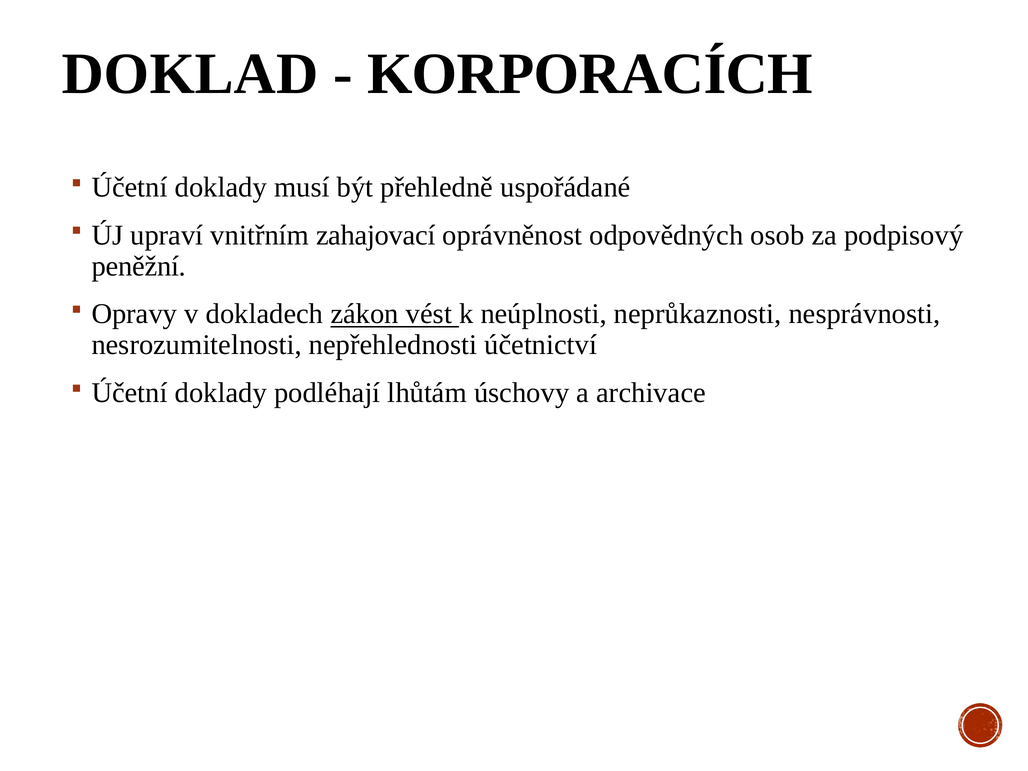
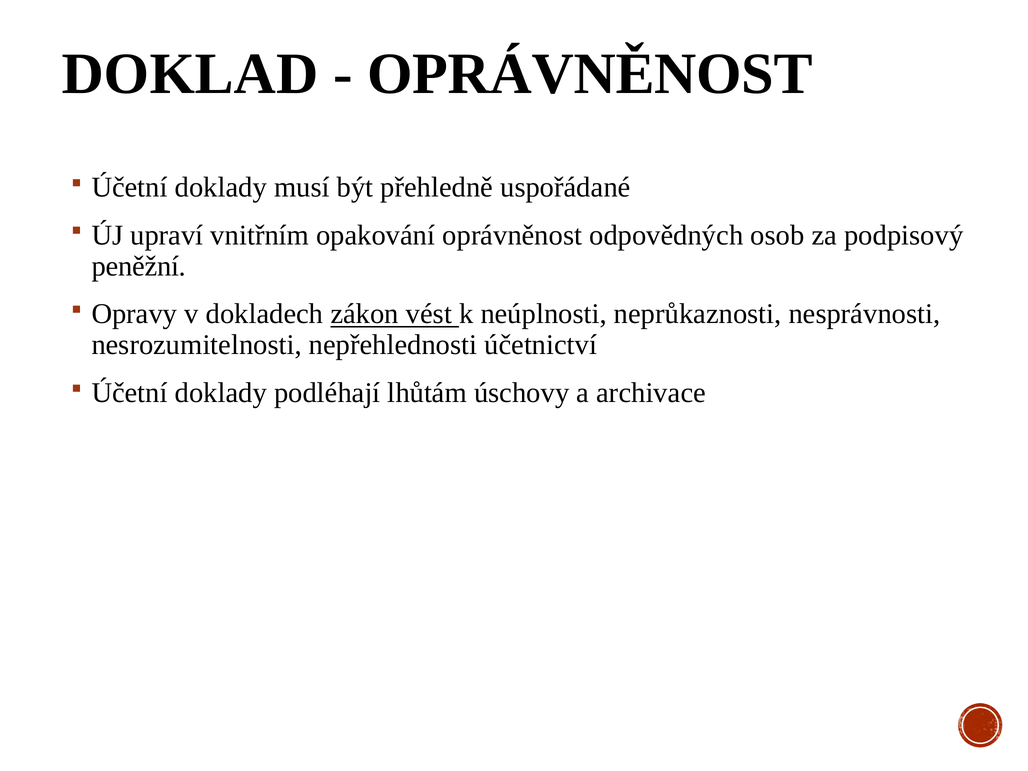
KORPORACÍCH: KORPORACÍCH -> OPRÁVNĚNOST (590, 74)
zahajovací: zahajovací -> opakování (376, 235)
